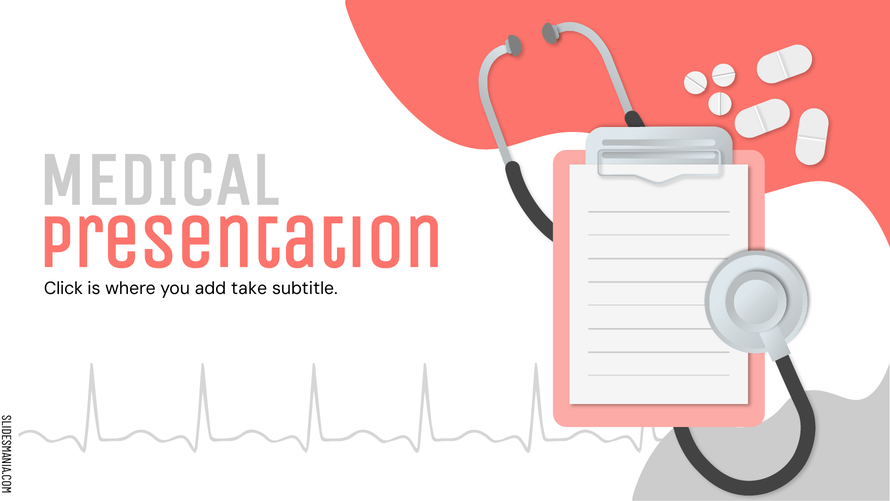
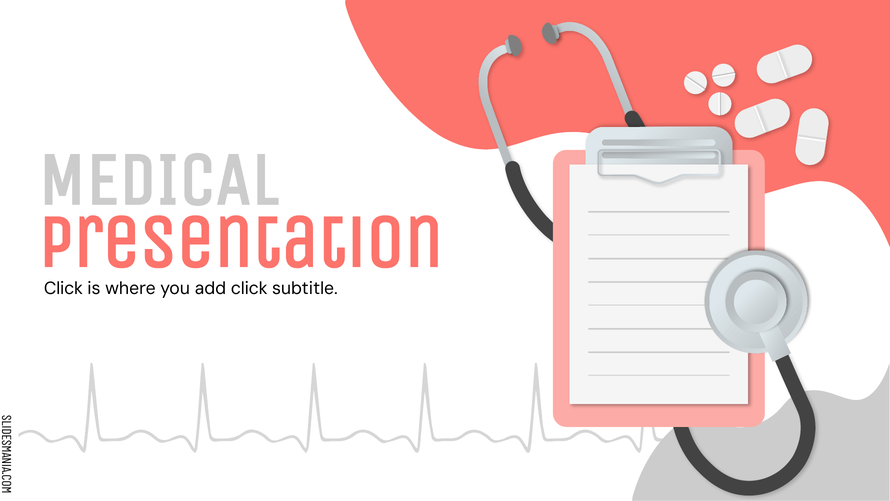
add take: take -> click (249, 288)
